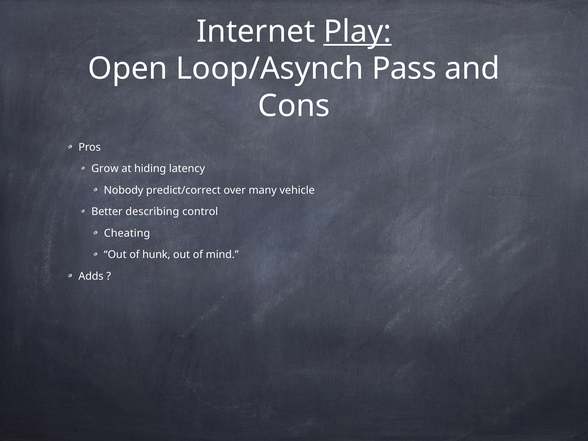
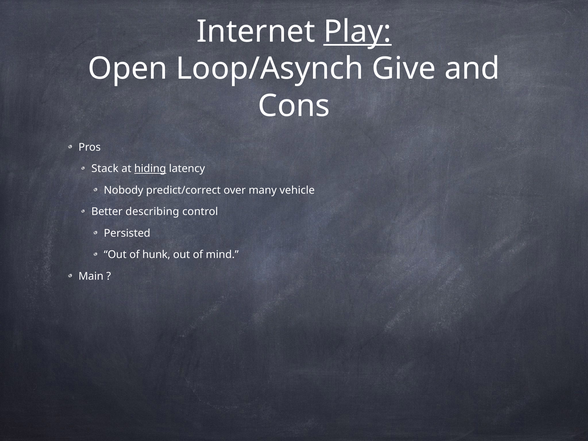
Pass: Pass -> Give (404, 69)
Grow: Grow -> Stack (105, 169)
hiding underline: none -> present (150, 169)
Cheating: Cheating -> Persisted (127, 233)
Adds: Adds -> Main (91, 276)
